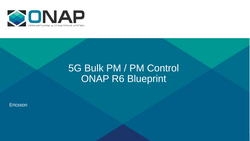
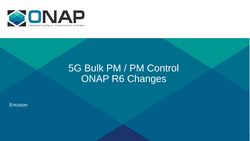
Blueprint: Blueprint -> Changes (147, 79)
